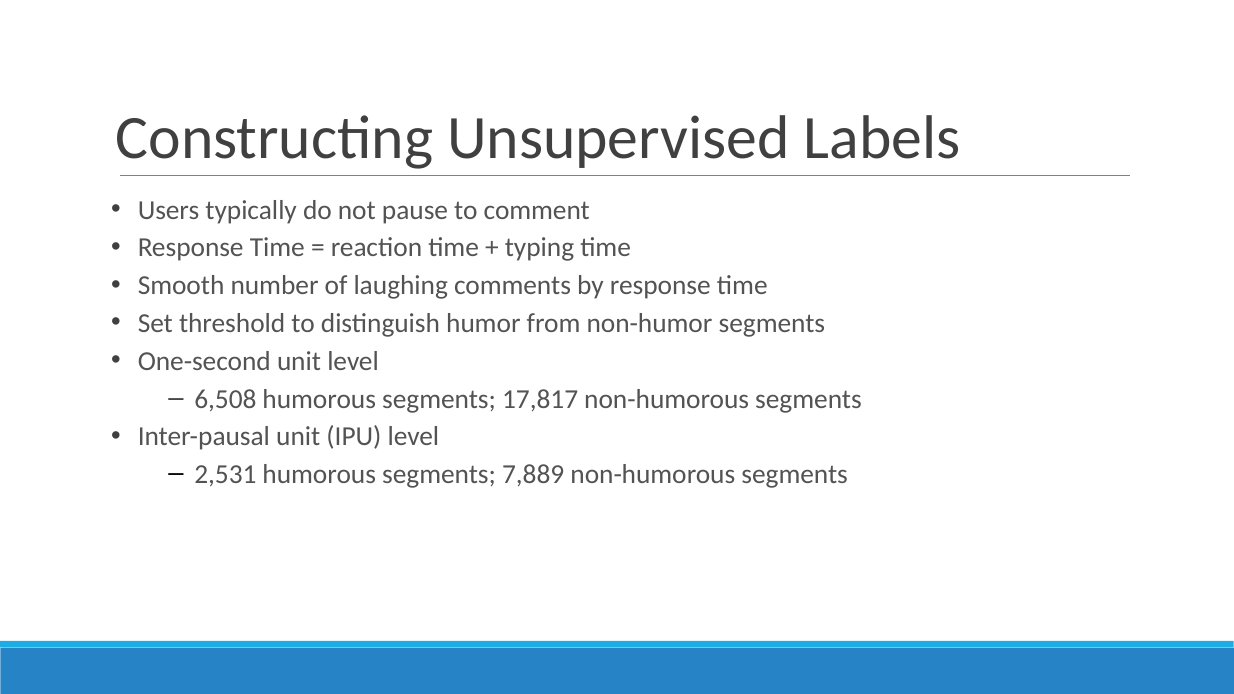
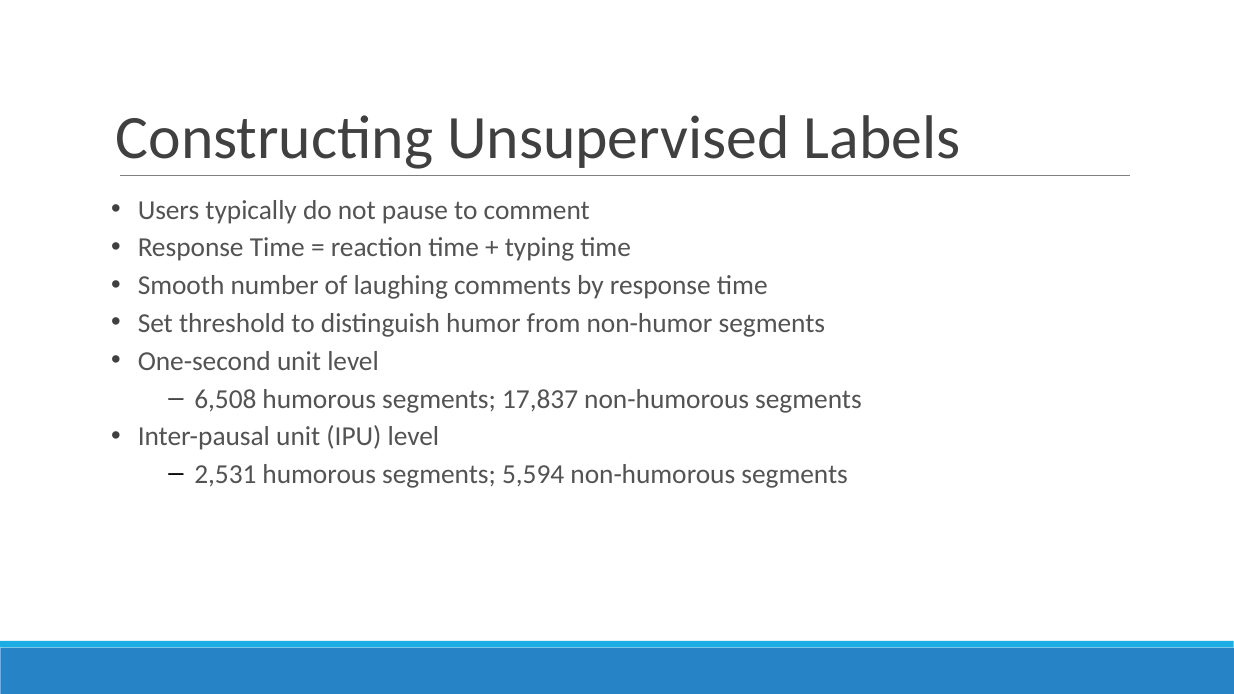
17,817: 17,817 -> 17,837 (540, 399)
7,889: 7,889 -> 5,594 (533, 475)
